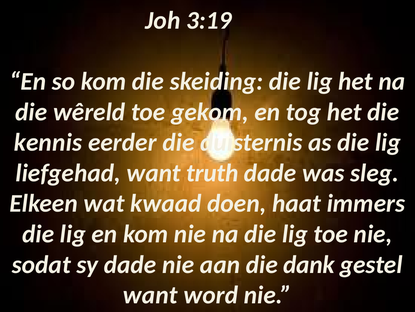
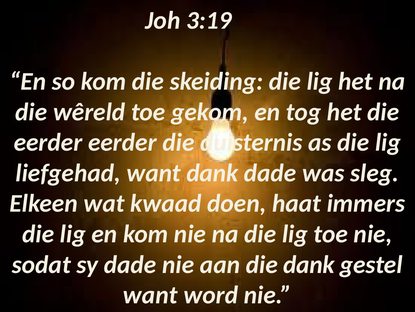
kennis: kennis -> eerder (48, 142)
want truth: truth -> dank (212, 173)
